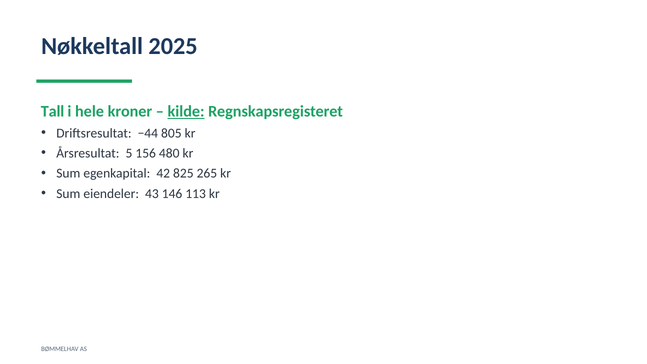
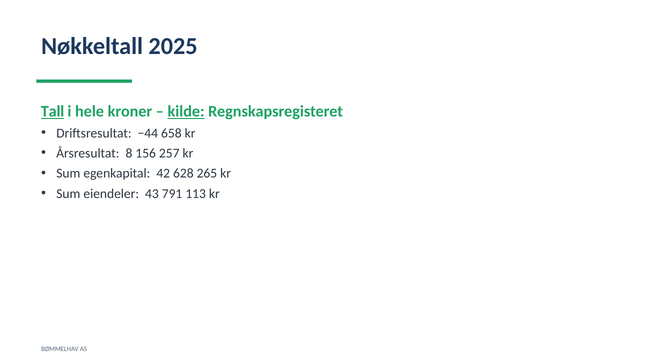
Tall underline: none -> present (53, 111)
805: 805 -> 658 (171, 133)
5: 5 -> 8 (129, 153)
480: 480 -> 257 (169, 153)
825: 825 -> 628 (183, 174)
146: 146 -> 791 (172, 194)
